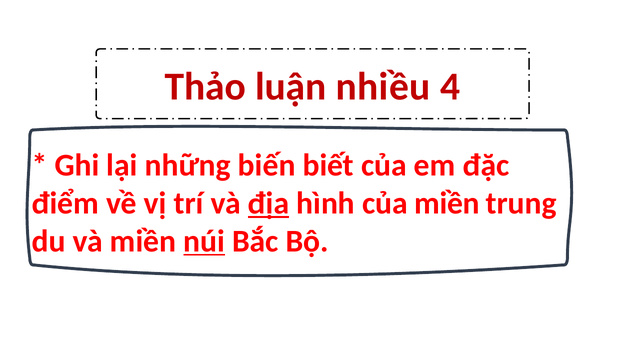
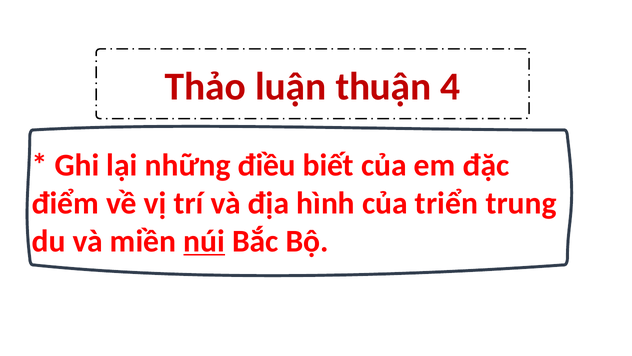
nhiều: nhiều -> thuận (383, 86)
biến: biến -> điều (267, 165)
địa underline: present -> none (269, 203)
của miền: miền -> triển (447, 203)
